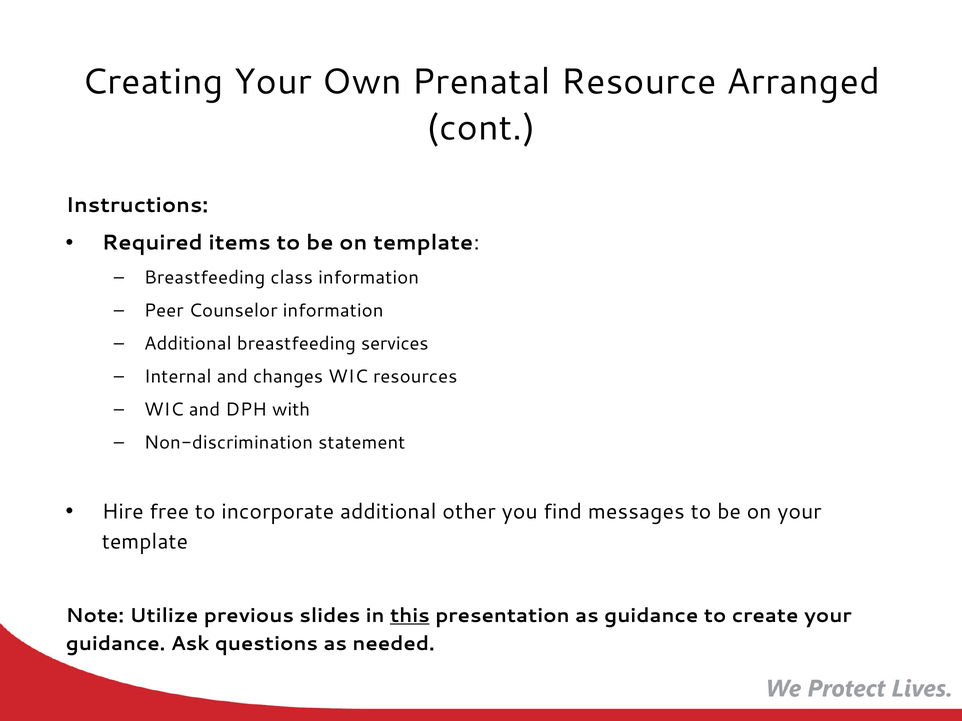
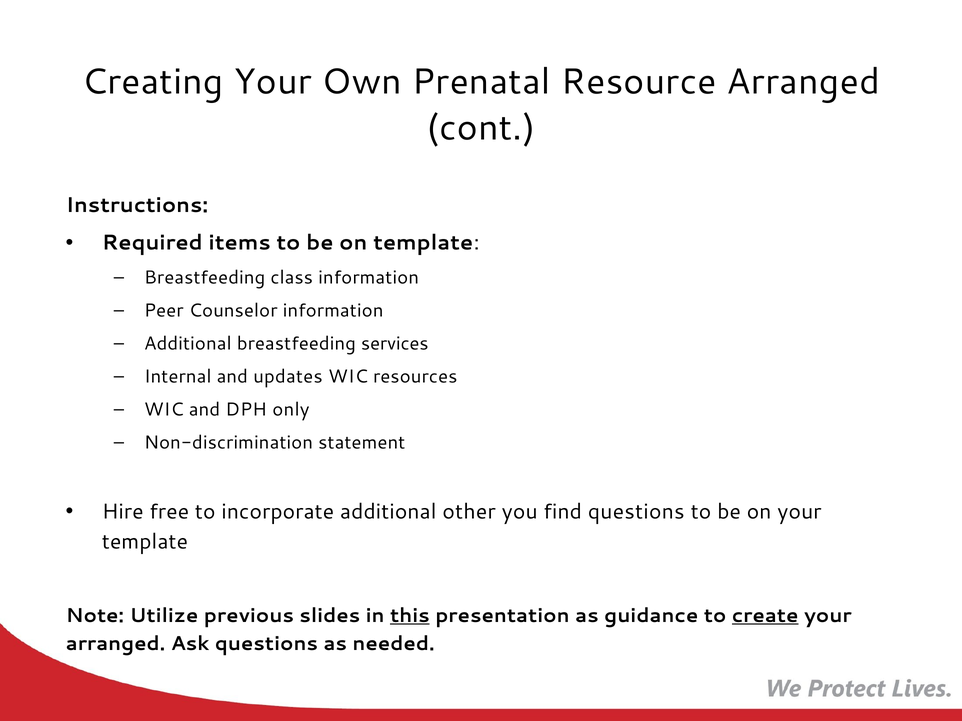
changes: changes -> updates (288, 377)
with: with -> only (291, 410)
find messages: messages -> questions (636, 512)
create underline: none -> present (765, 616)
guidance: guidance -> arranged (115, 644)
